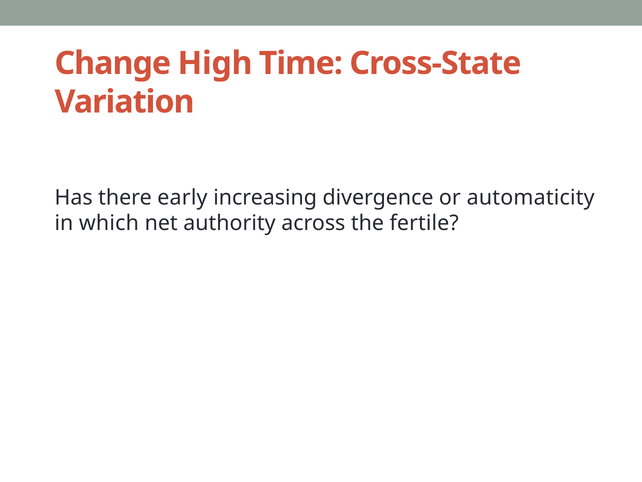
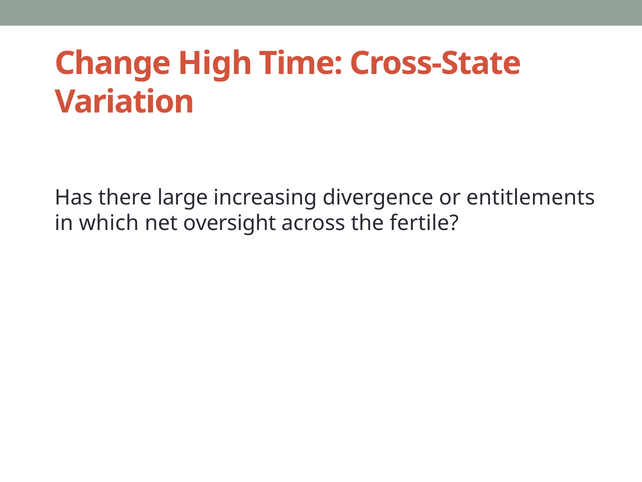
early: early -> large (183, 197)
automaticity: automaticity -> entitlements (531, 197)
authority: authority -> oversight (230, 223)
